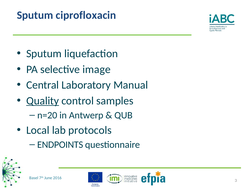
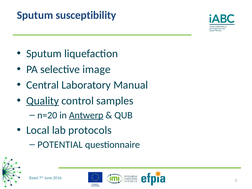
ciprofloxacin: ciprofloxacin -> susceptibility (86, 15)
Antwerp underline: none -> present (86, 115)
ENDPOINTS: ENDPOINTS -> POTENTIAL (60, 145)
